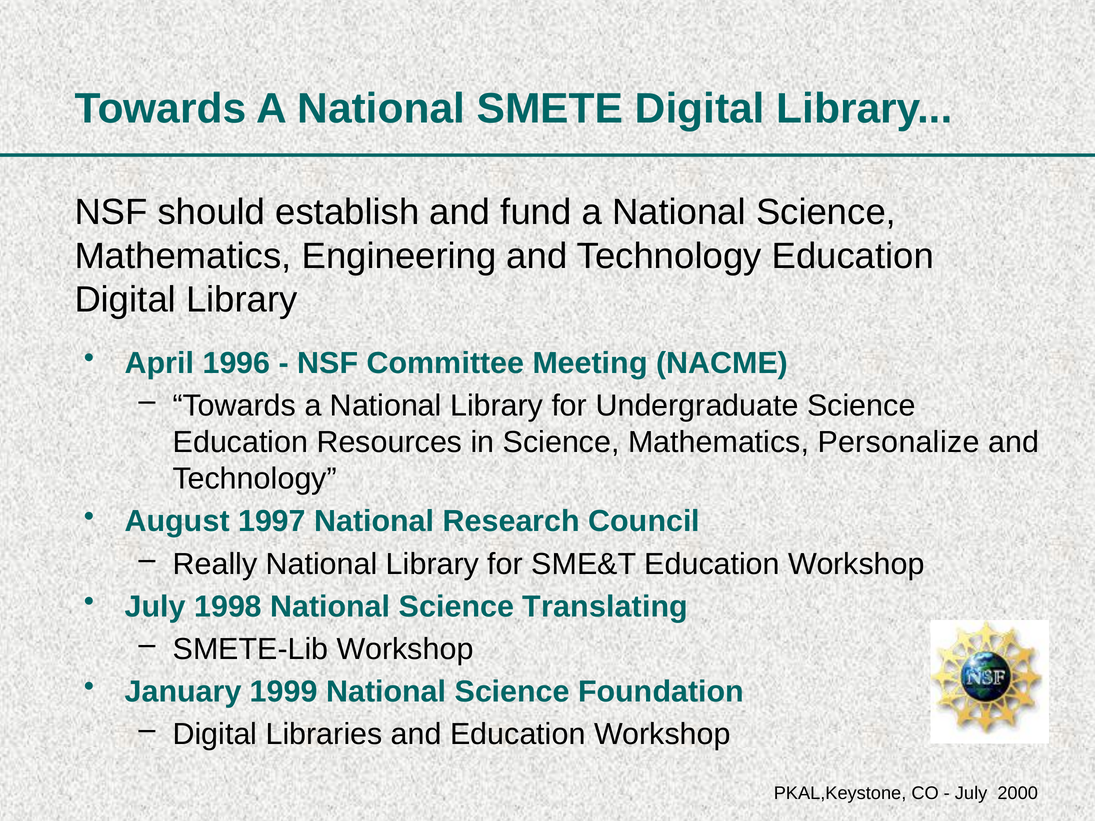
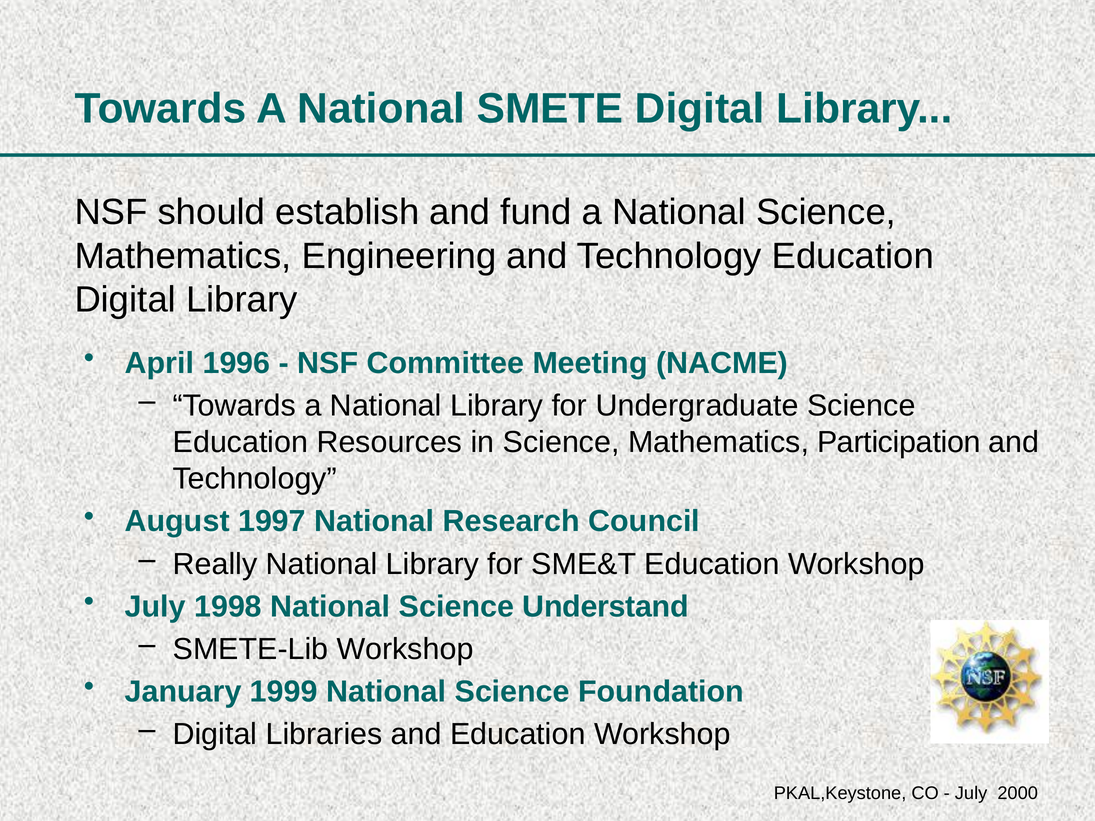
Personalize: Personalize -> Participation (899, 442)
Translating: Translating -> Understand (605, 607)
